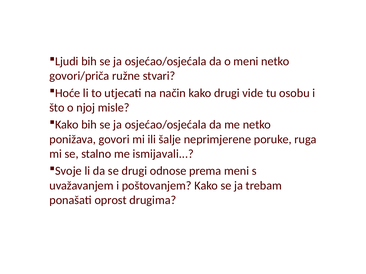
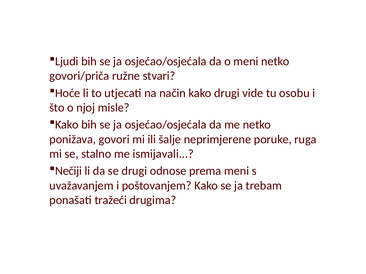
Svoje: Svoje -> Nečiji (68, 171)
oprost: oprost -> tražeći (111, 201)
